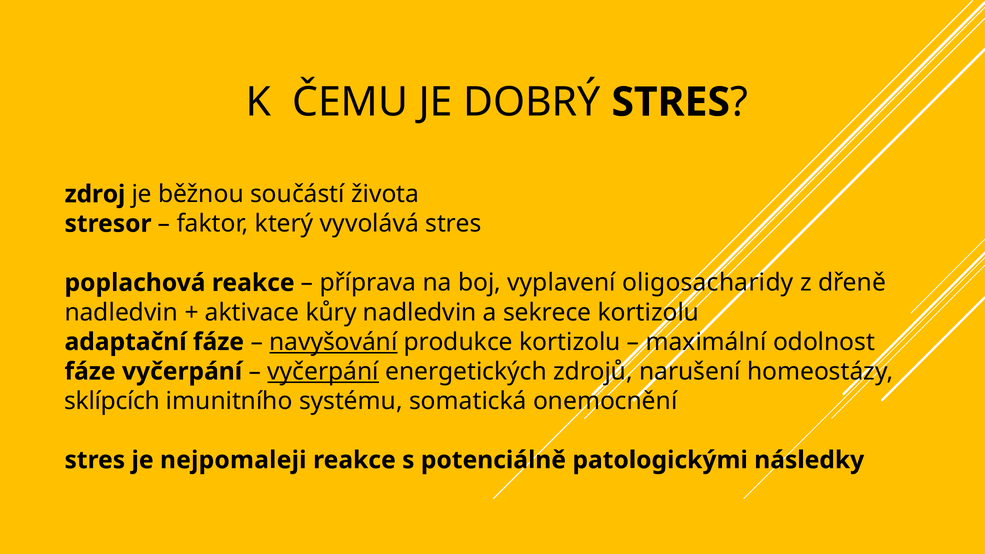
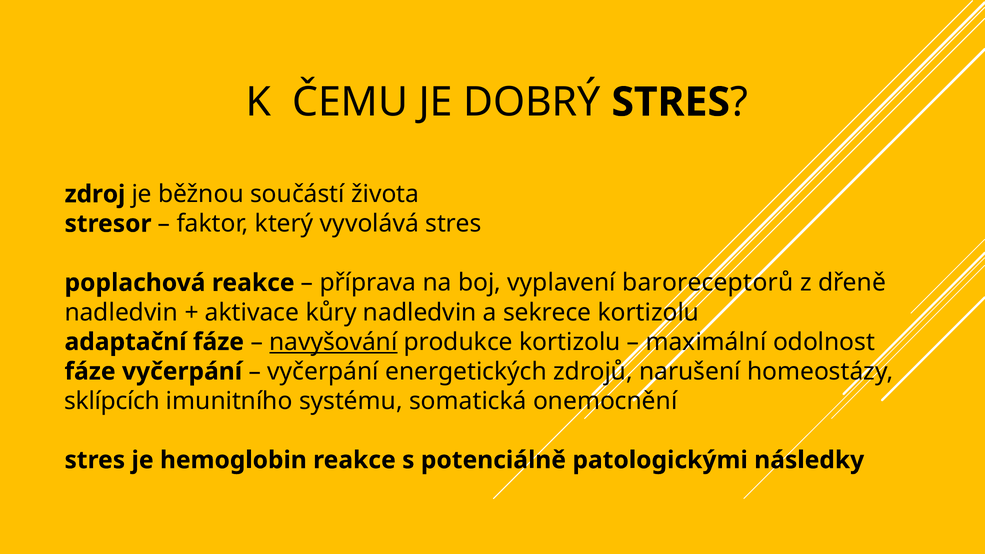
oligosacharidy: oligosacharidy -> baroreceptorů (708, 283)
vyčerpání underline: present -> none (323, 372)
nejpomaleji: nejpomaleji -> hemoglobin (233, 460)
